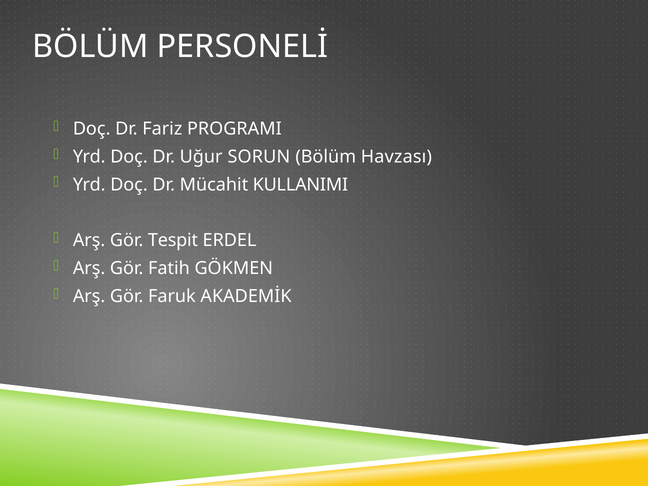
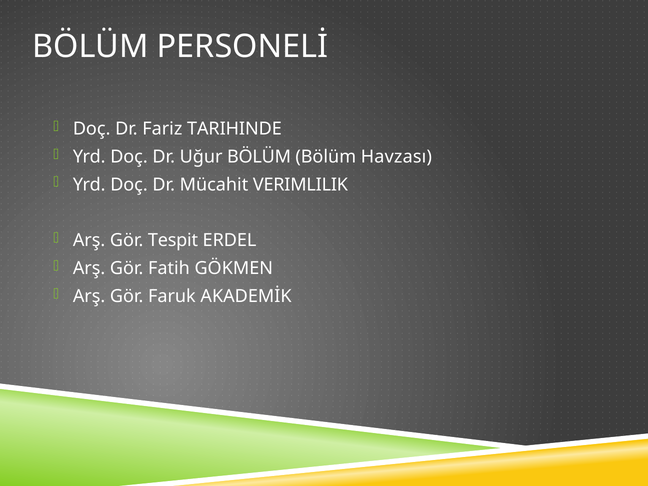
PROGRAMI: PROGRAMI -> TARIHINDE (234, 129)
Uğur SORUN: SORUN -> BÖLÜM (259, 157)
KULLANIMI: KULLANIMI -> VERIMLILIK (300, 185)
